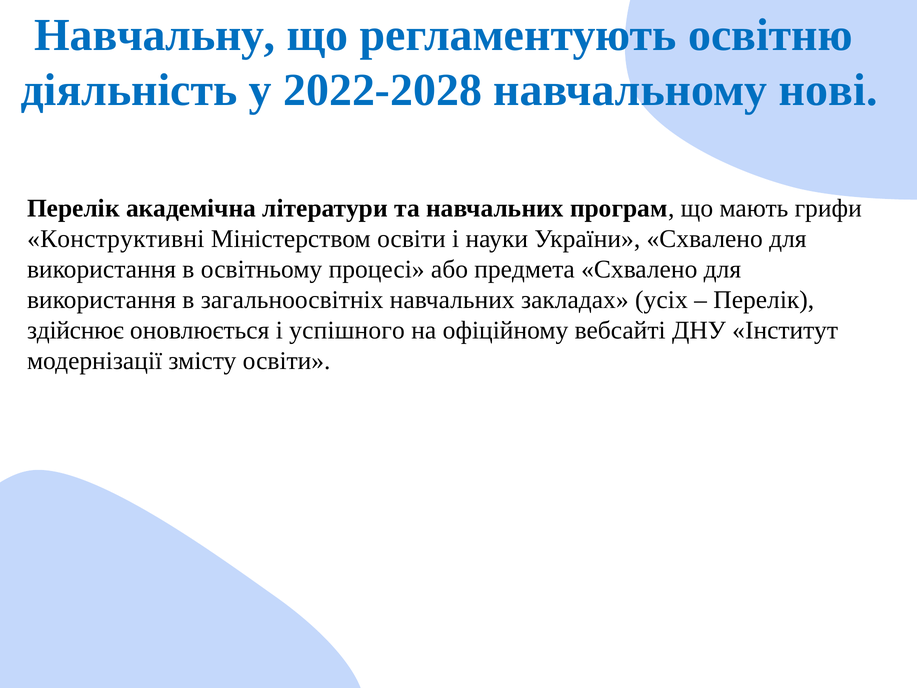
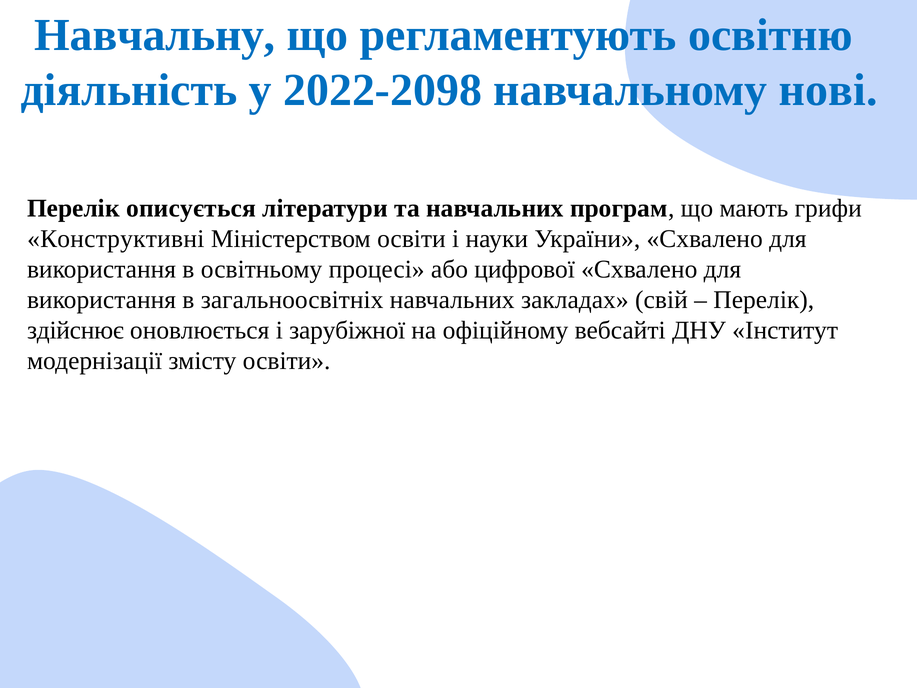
2022-2028: 2022-2028 -> 2022-2098 (383, 90)
академічна: академічна -> описується (191, 208)
предмета: предмета -> цифрової (525, 269)
усіх: усіх -> свій (661, 300)
успішного: успішного -> зарубіжної (347, 330)
